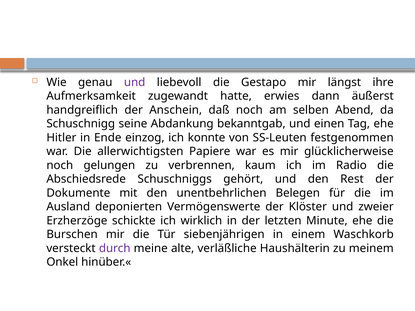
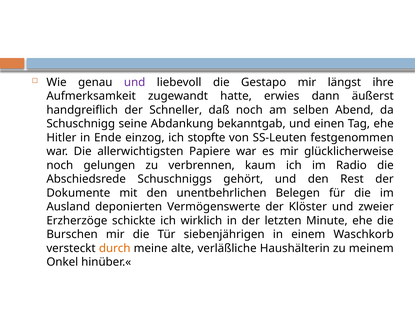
Anschein: Anschein -> Schneller (176, 110)
konnte: konnte -> stopfte (207, 138)
durch colour: purple -> orange (115, 248)
